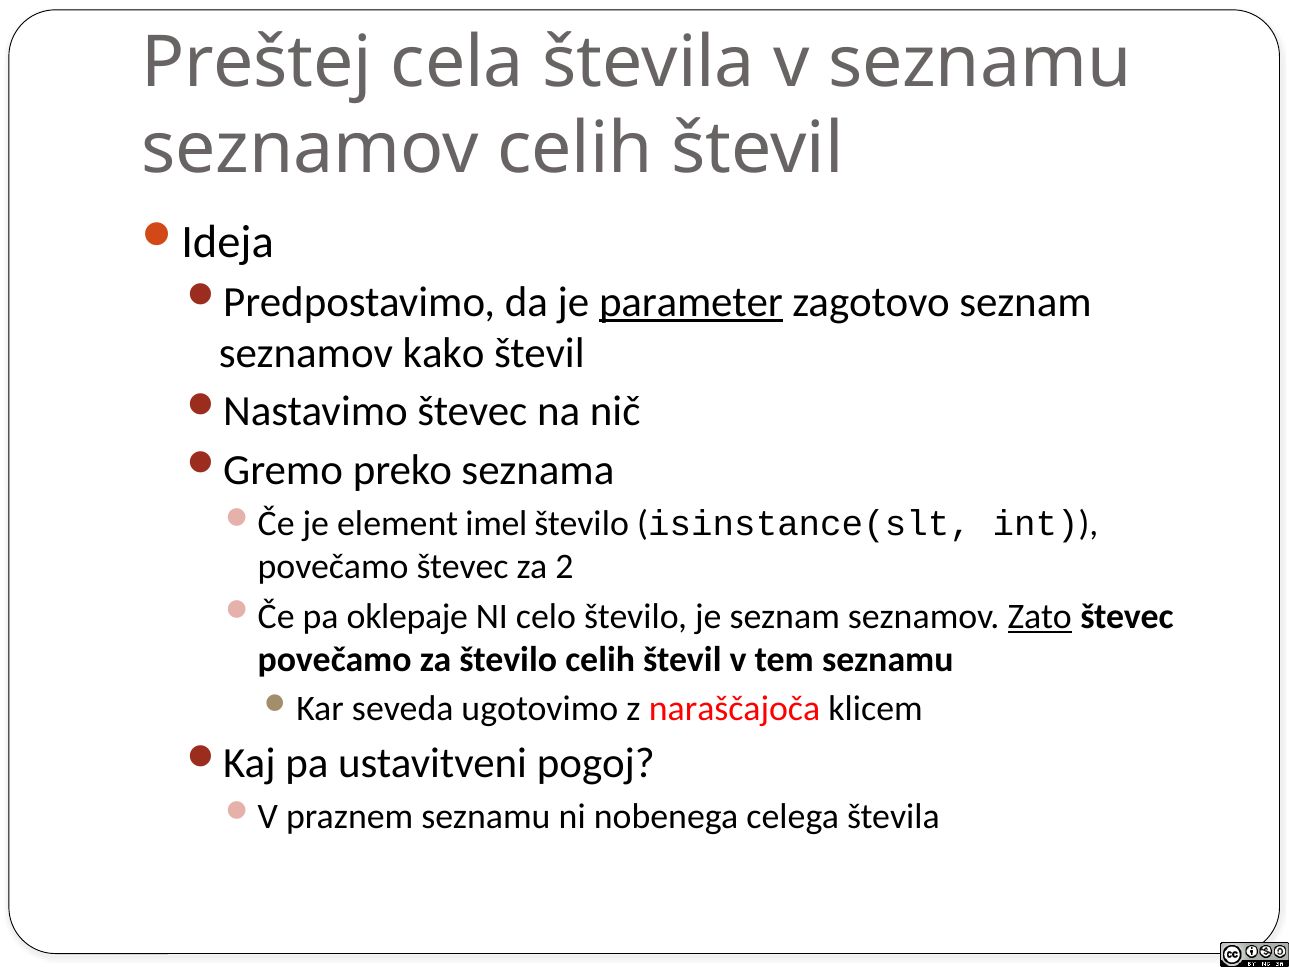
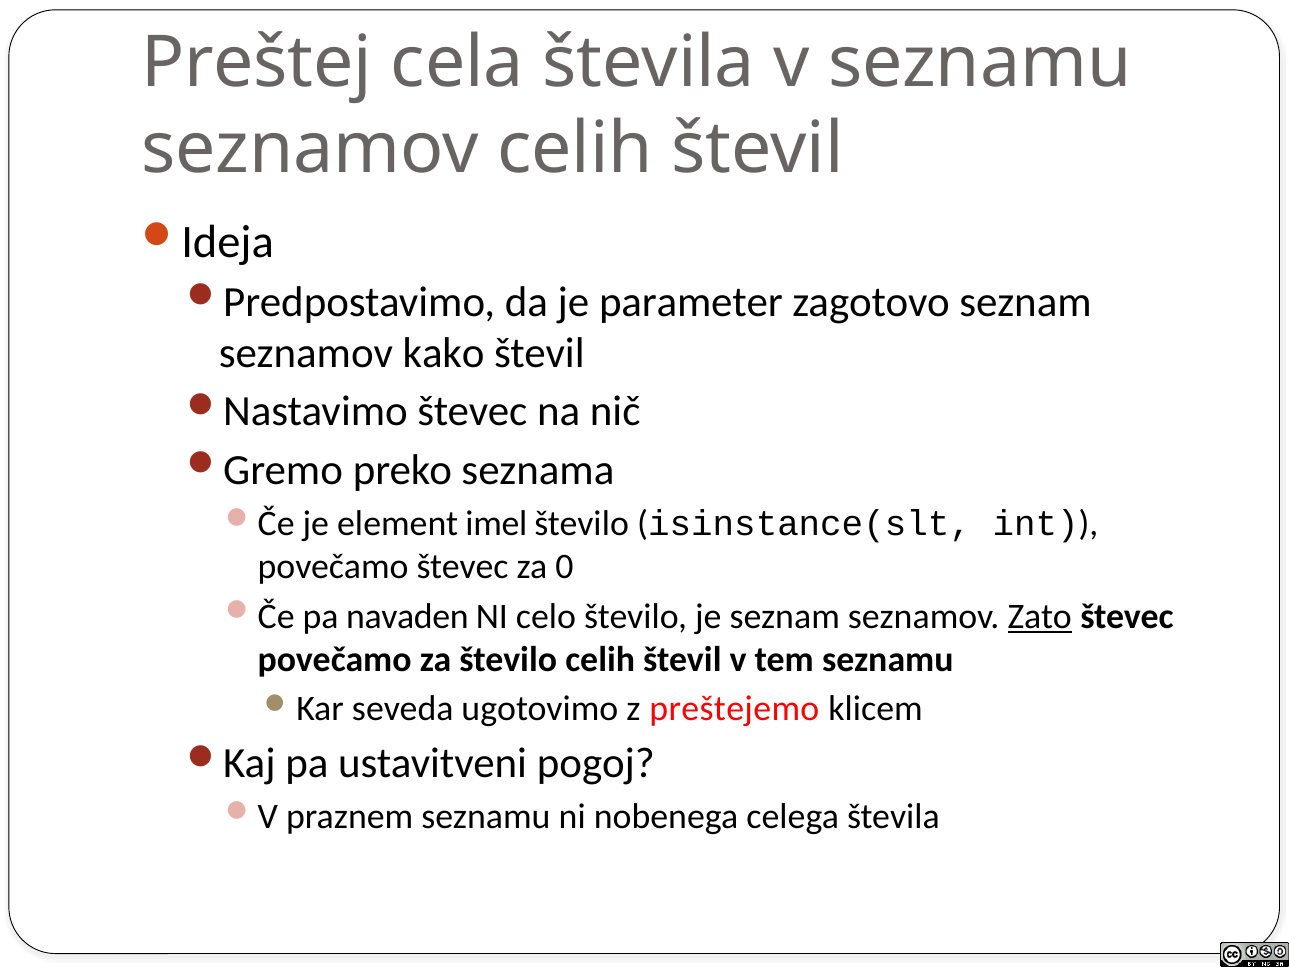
parameter underline: present -> none (691, 302)
2: 2 -> 0 (564, 566)
oklepaje: oklepaje -> navaden (407, 616)
naraščajoča: naraščajoča -> preštejemo (734, 709)
